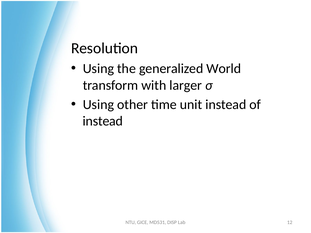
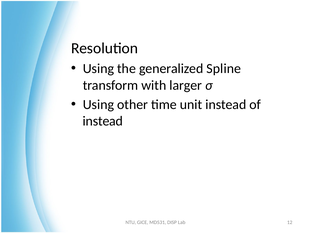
World: World -> Spline (224, 69)
